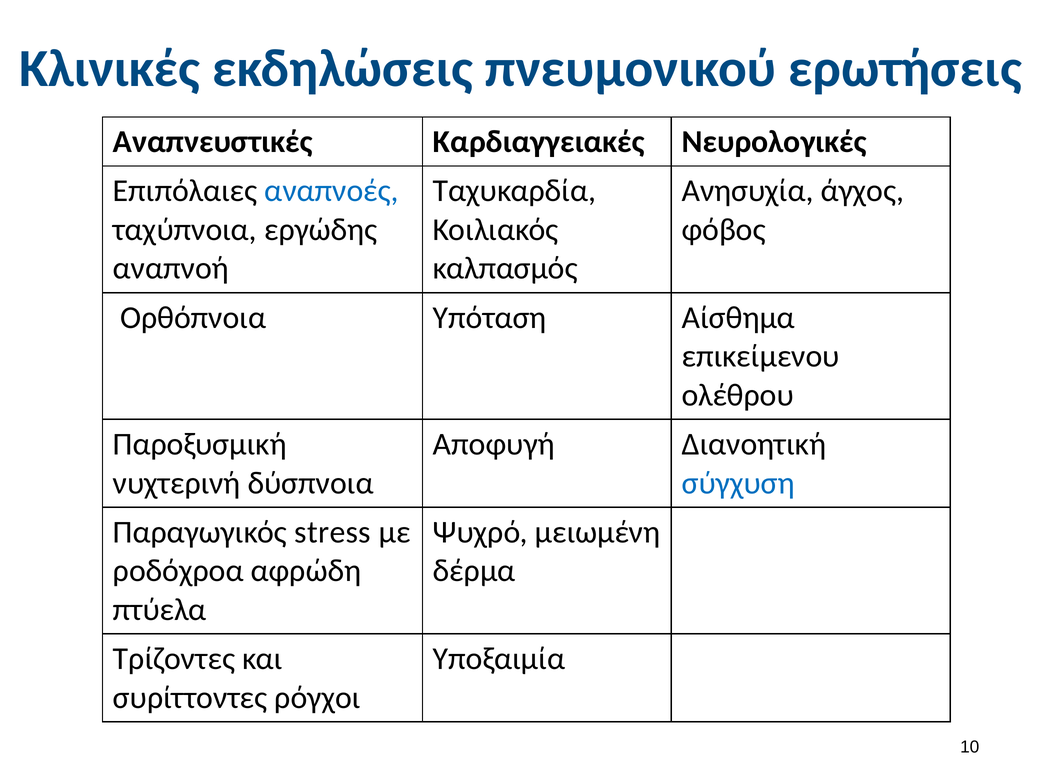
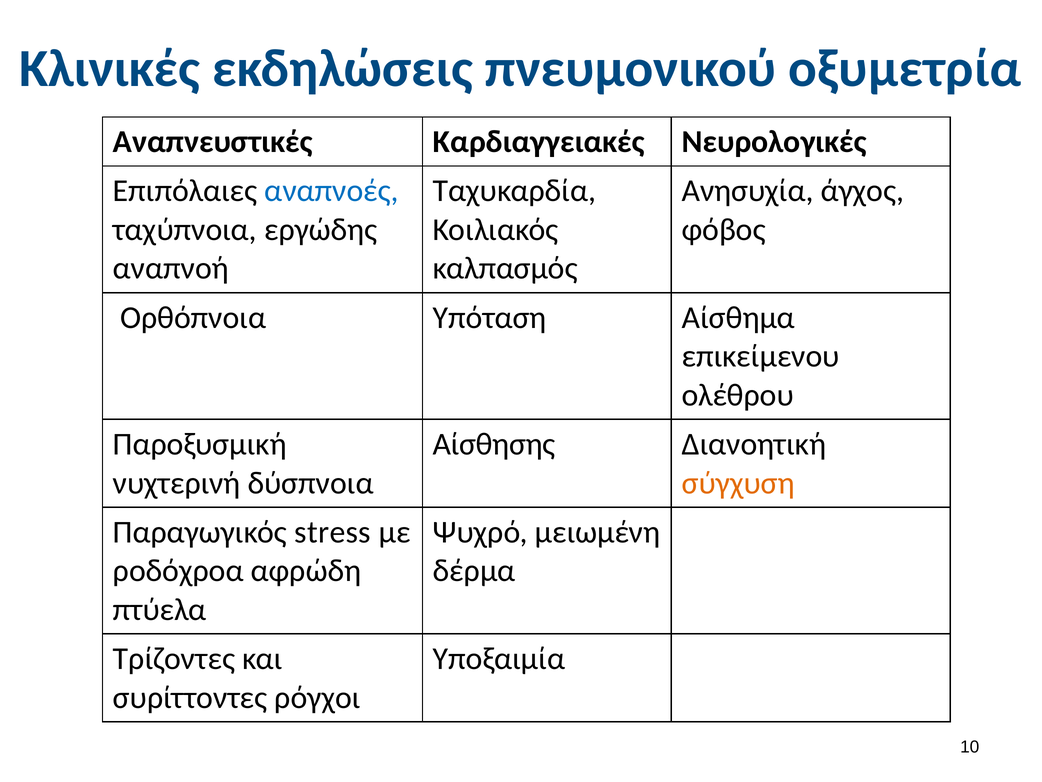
ερωτήσεις: ερωτήσεις -> οξυμετρία (905, 69)
Αποφυγή: Αποφυγή -> Αίσθησης (494, 444)
σύγχυση colour: blue -> orange (738, 483)
